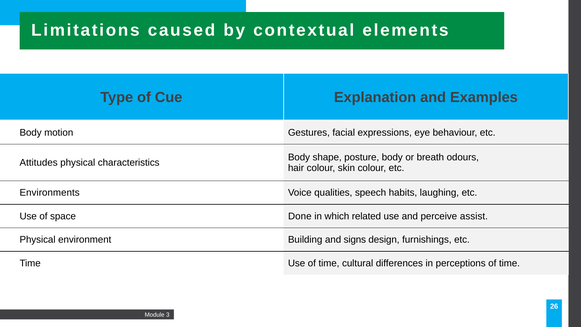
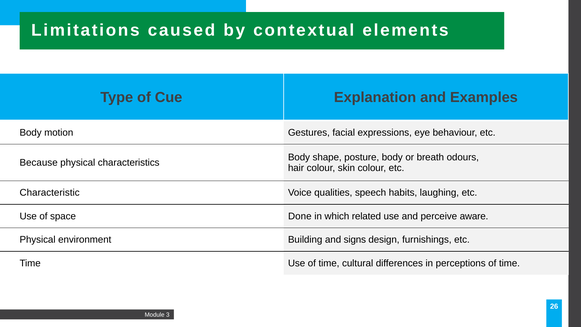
Attitudes: Attitudes -> Because (39, 163)
Environments: Environments -> Characteristic (50, 193)
assist: assist -> aware (474, 216)
